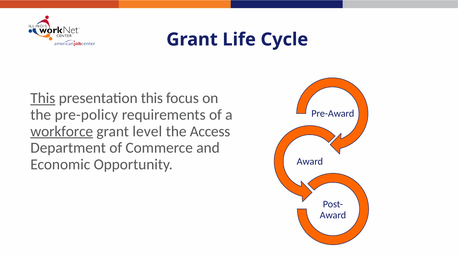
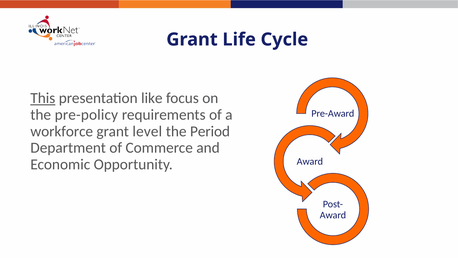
presentation this: this -> like (152, 98)
workforce underline: present -> none (62, 131)
Access: Access -> Period (210, 131)
